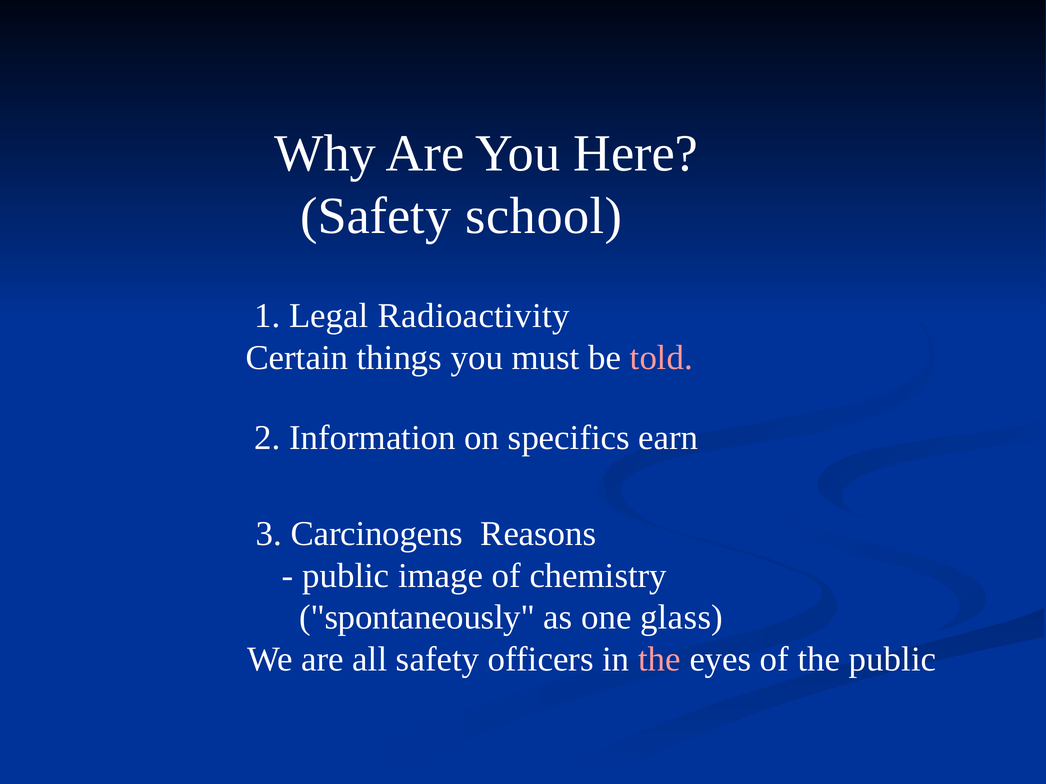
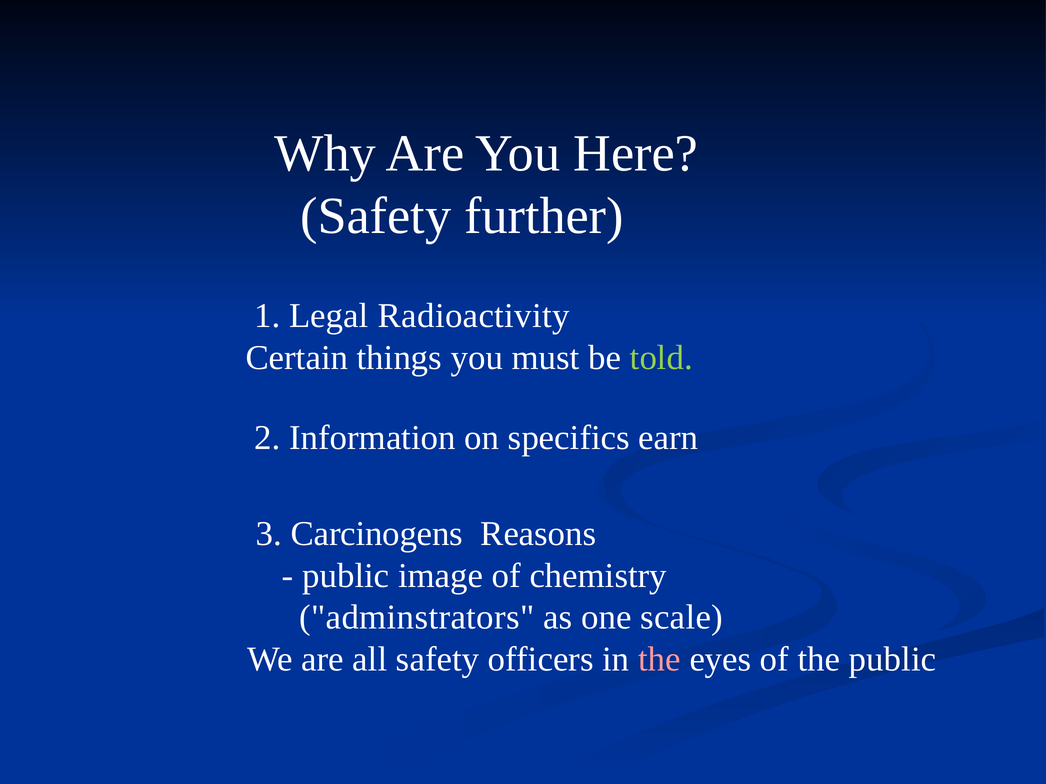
school: school -> further (544, 216)
told colour: pink -> light green (661, 358)
spontaneously: spontaneously -> adminstrators (417, 618)
glass: glass -> scale (682, 618)
